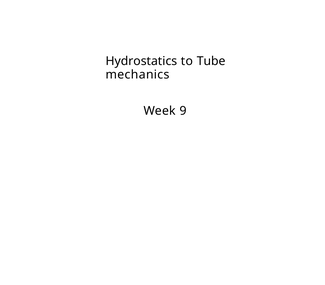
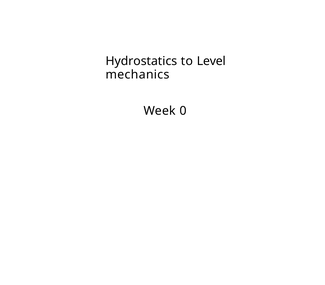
Tube: Tube -> Level (211, 61)
9: 9 -> 0 (183, 111)
